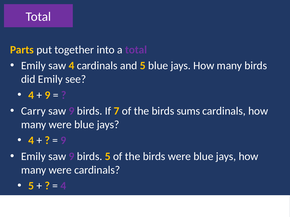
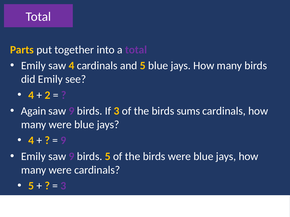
9: 9 -> 2 (48, 95)
Carry: Carry -> Again (33, 111)
If 7: 7 -> 3 (117, 111)
4: 4 -> 3 (63, 186)
